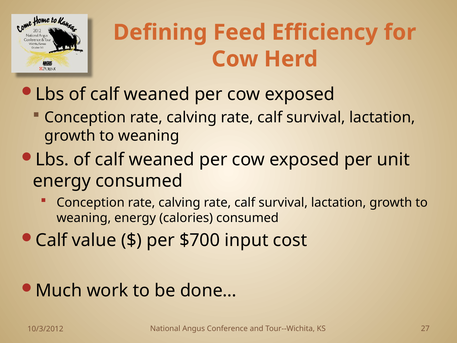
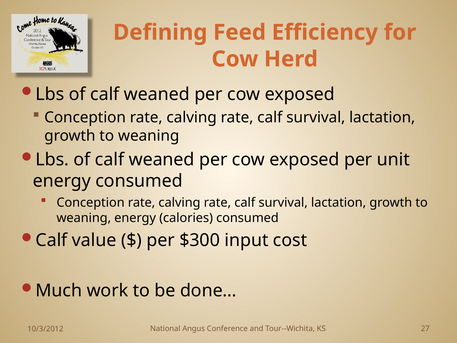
$700: $700 -> $300 (200, 240)
